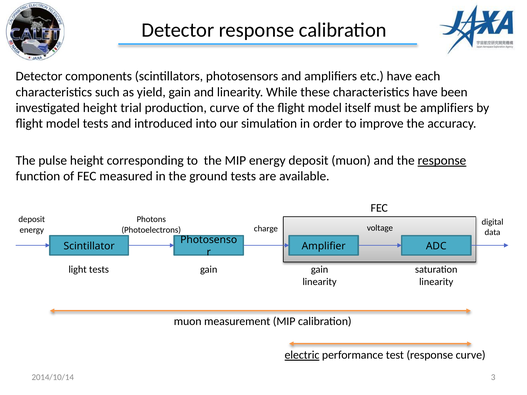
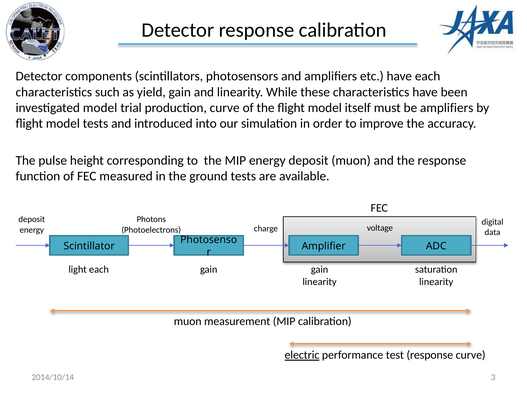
investigated height: height -> model (100, 108)
response underline: present -> none (442, 161)
light tests: tests -> each (99, 270)
